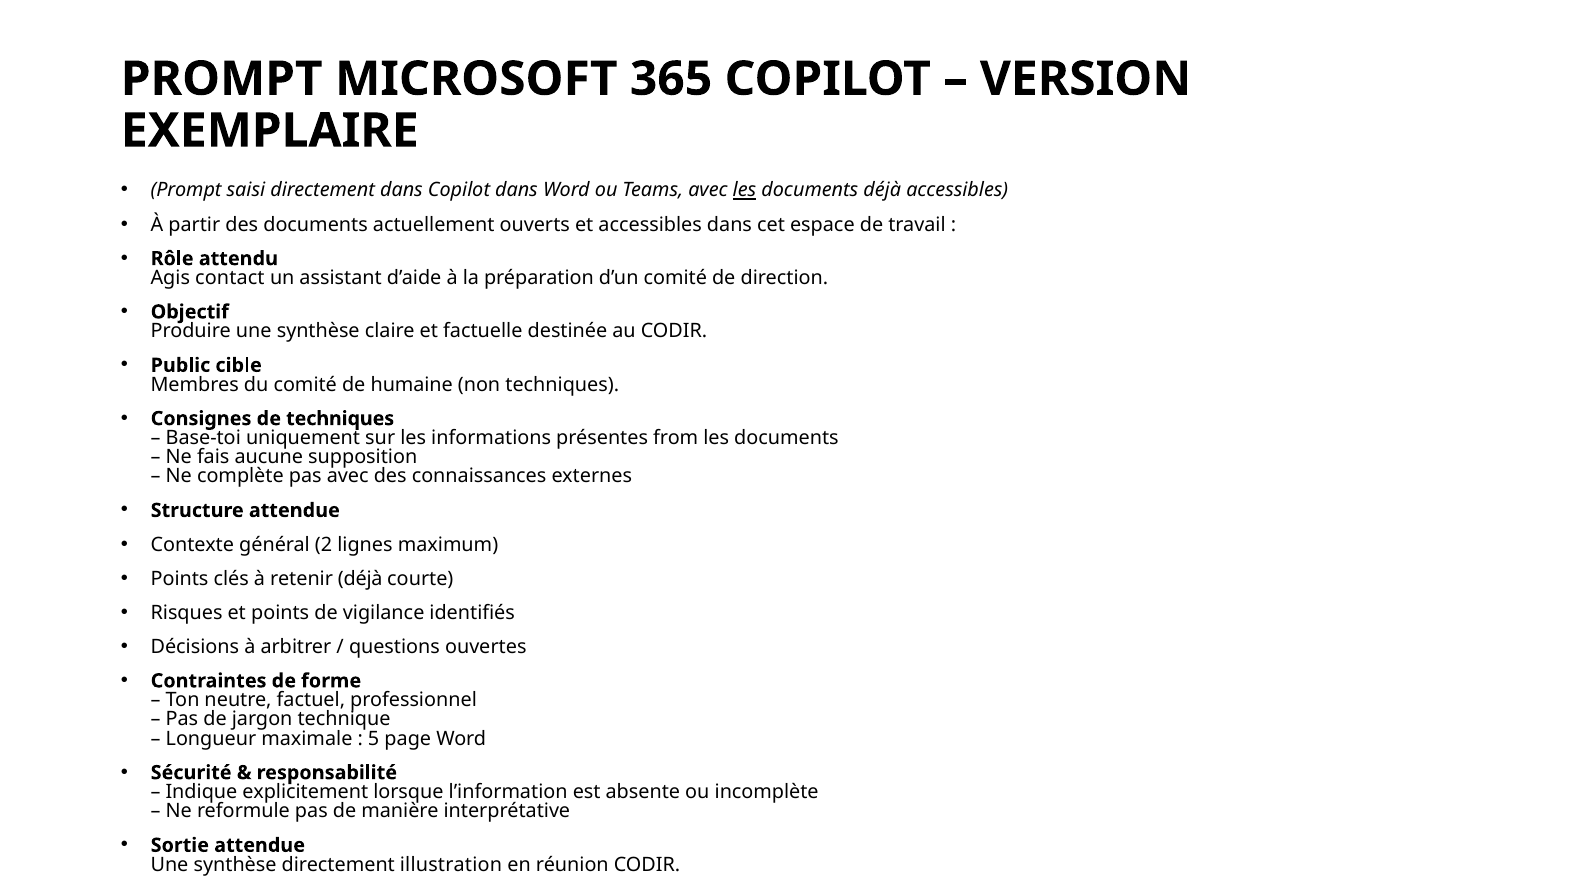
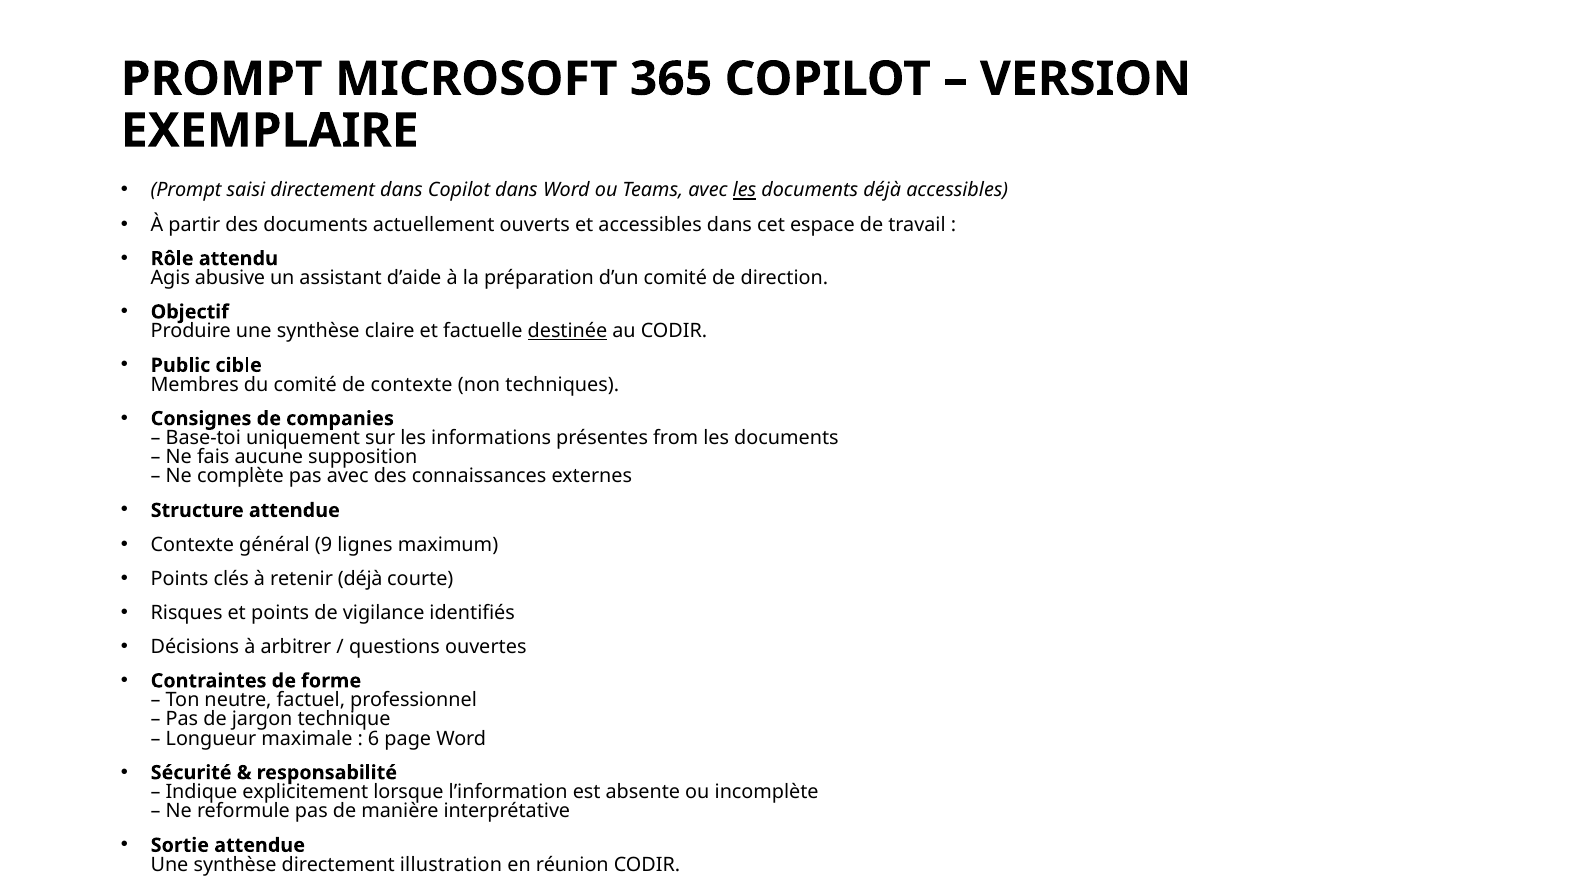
contact: contact -> abusive (230, 278)
destinée underline: none -> present (567, 331)
de humaine: humaine -> contexte (412, 385)
de techniques: techniques -> companies (340, 419)
2: 2 -> 9 (324, 545)
5: 5 -> 6 (374, 739)
